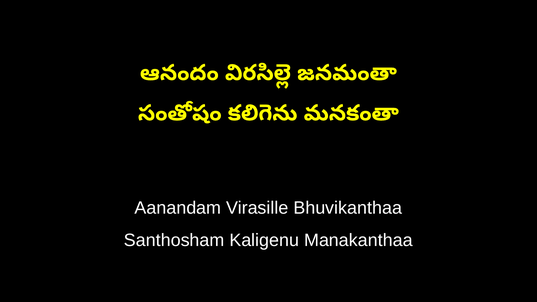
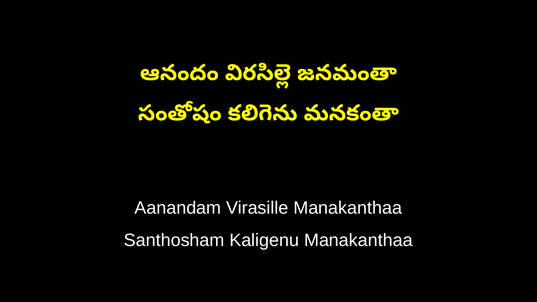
Virasille Bhuvikanthaa: Bhuvikanthaa -> Manakanthaa (348, 208)
